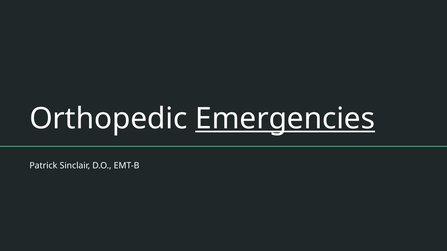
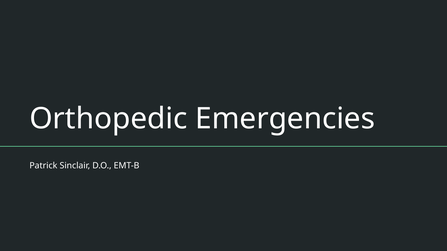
Emergencies underline: present -> none (285, 119)
